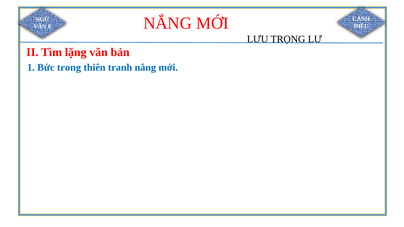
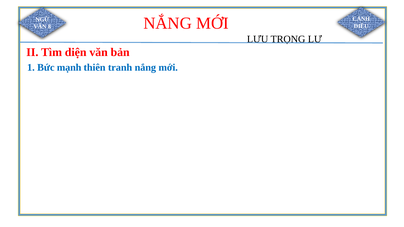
lặng: lặng -> diện (76, 52)
trong: trong -> mạnh (69, 68)
